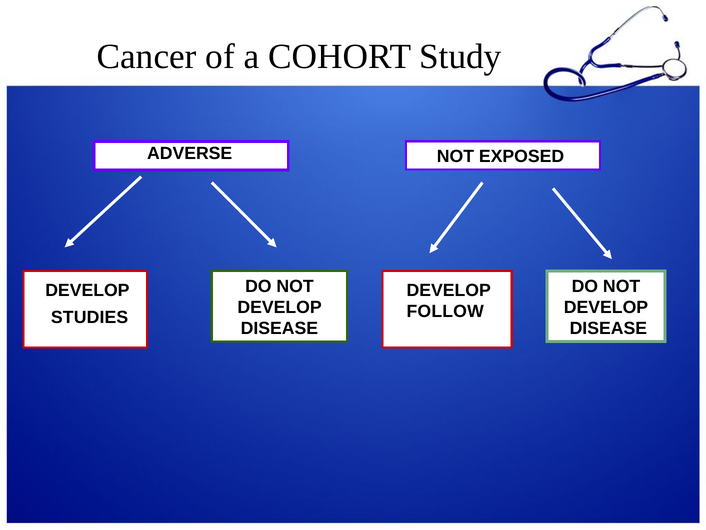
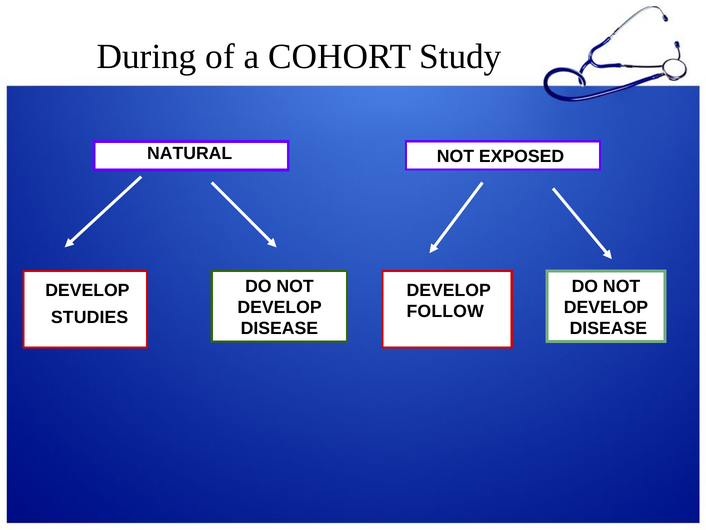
Cancer: Cancer -> During (147, 57)
ADVERSE: ADVERSE -> NATURAL (190, 153)
